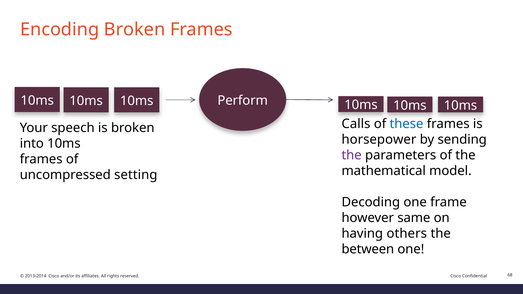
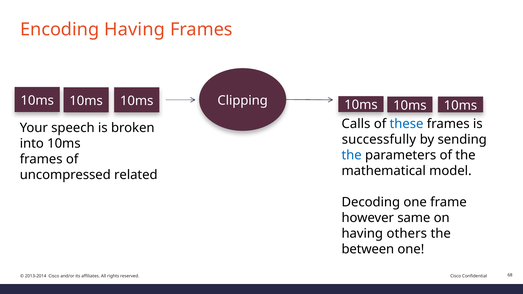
Encoding Broken: Broken -> Having (135, 30)
Perform: Perform -> Clipping (243, 100)
horsepower: horsepower -> successfully (379, 139)
the colour: purple -> blue (352, 155)
setting: setting -> related (136, 175)
